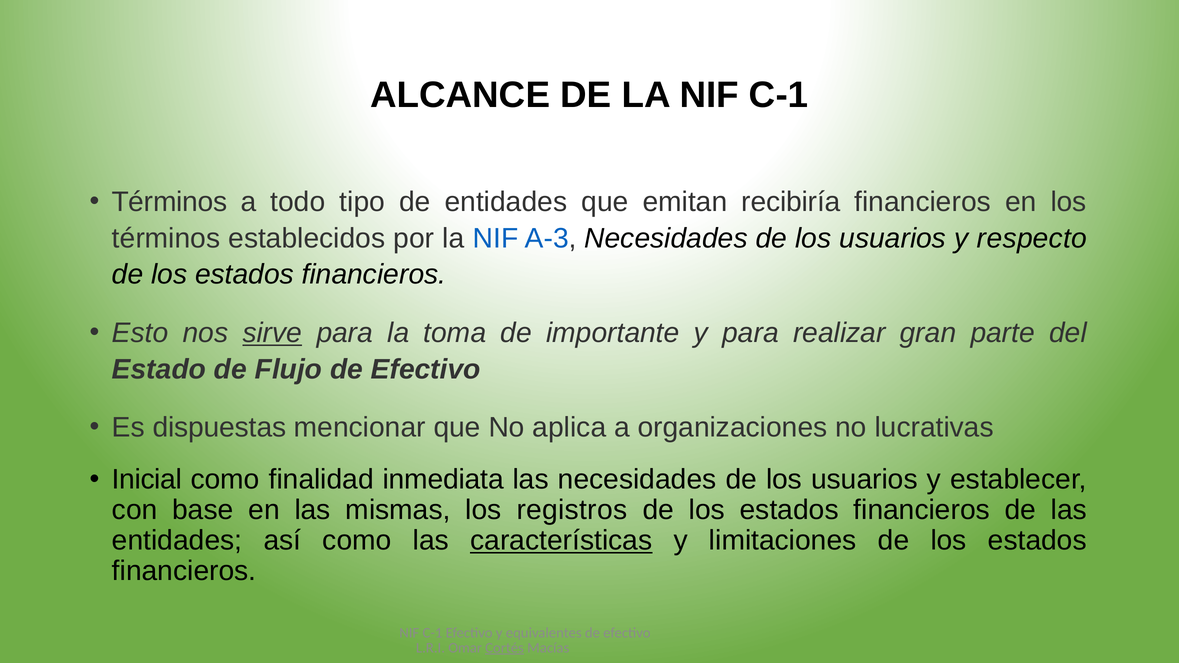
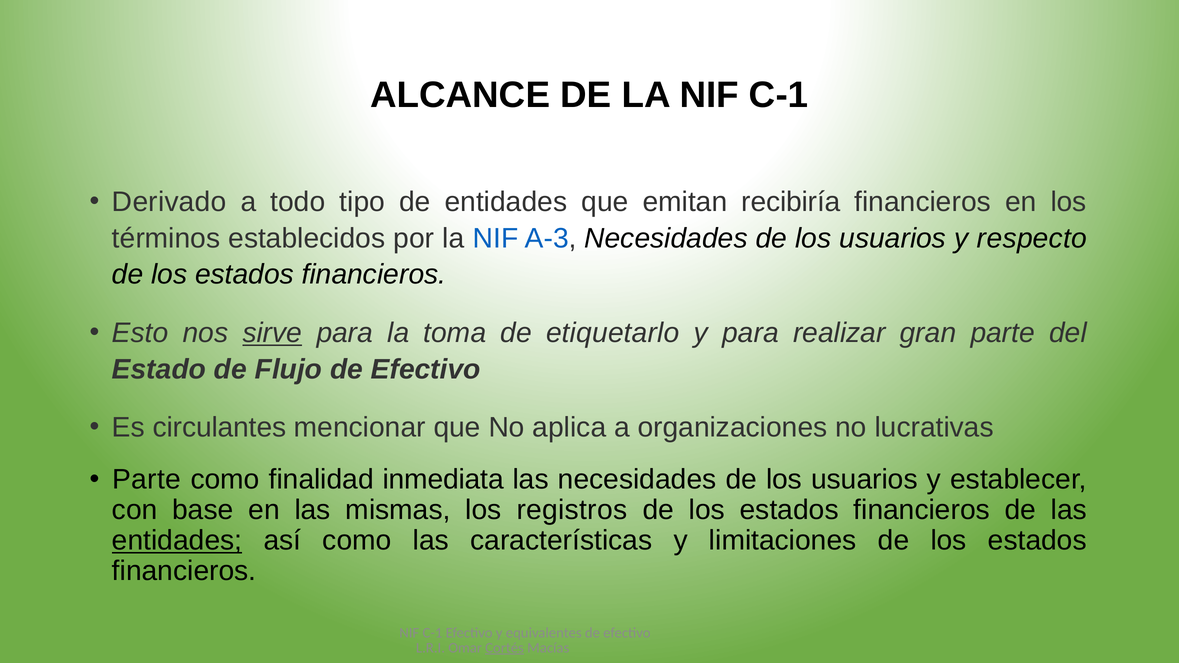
Términos: Términos -> Derivado (169, 202)
importante: importante -> etiquetarlo (613, 333)
dispuestas: dispuestas -> circulantes (219, 428)
Inicial: Inicial -> Parte (147, 480)
entidades underline: none -> present (177, 541)
características underline: present -> none (561, 541)
